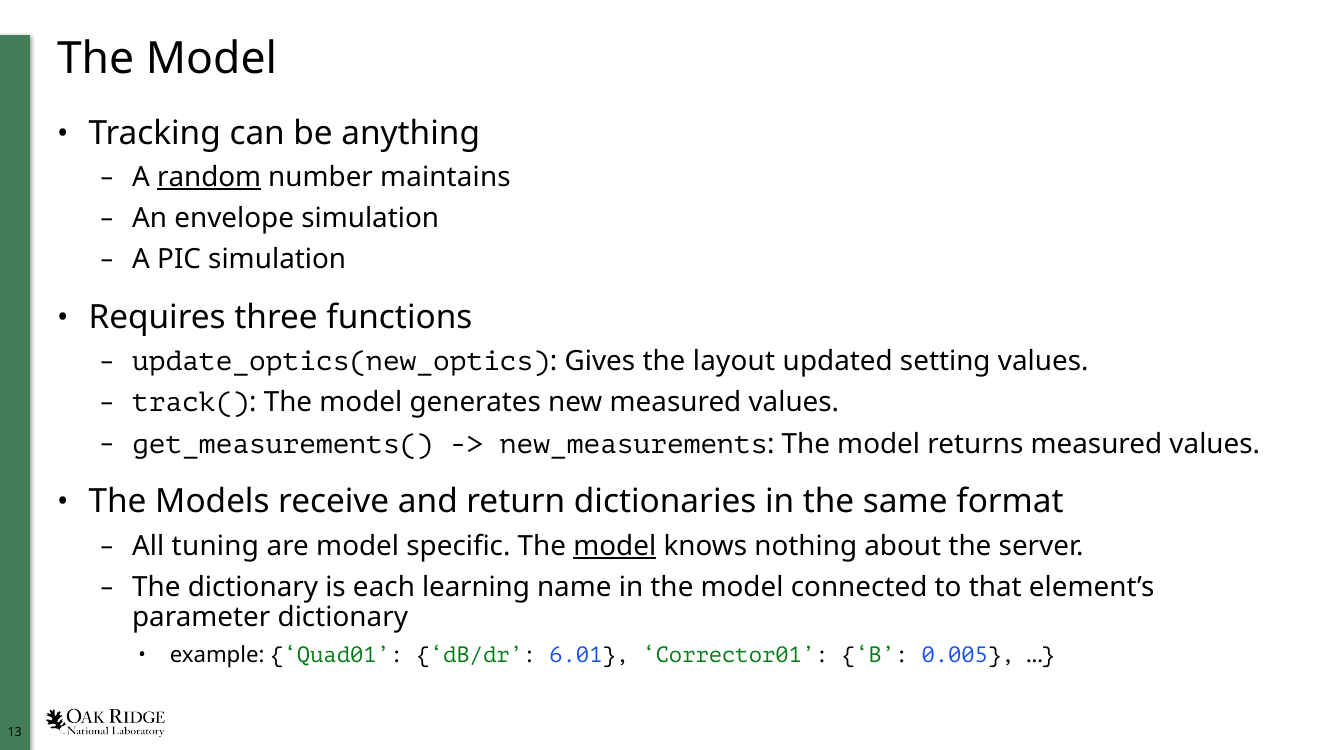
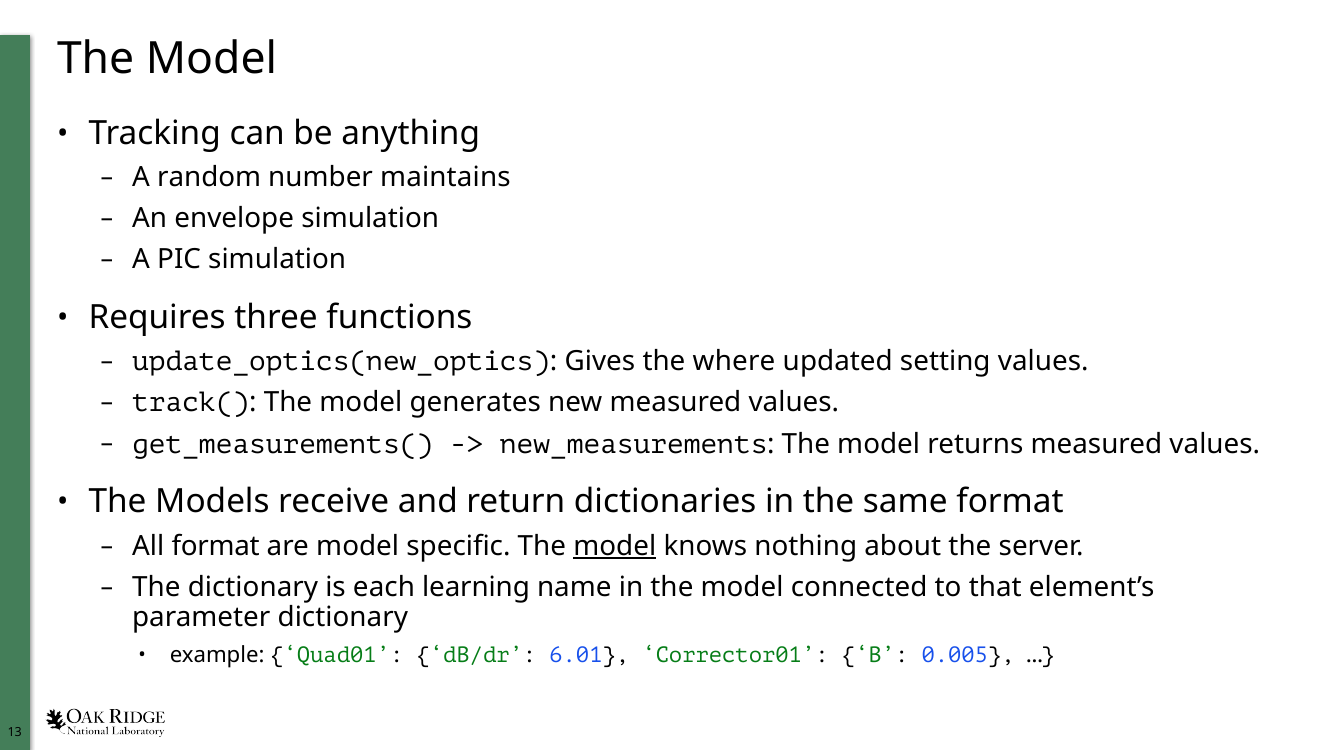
random underline: present -> none (209, 177)
layout: layout -> where (734, 362)
All tuning: tuning -> format (216, 546)
